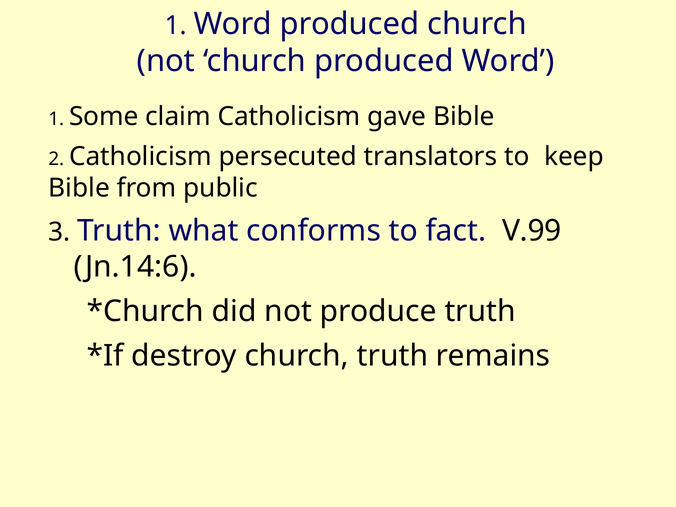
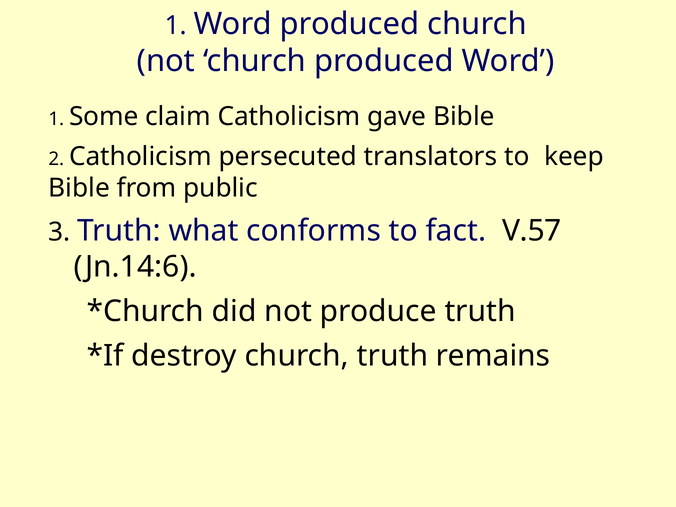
V.99: V.99 -> V.57 (532, 231)
